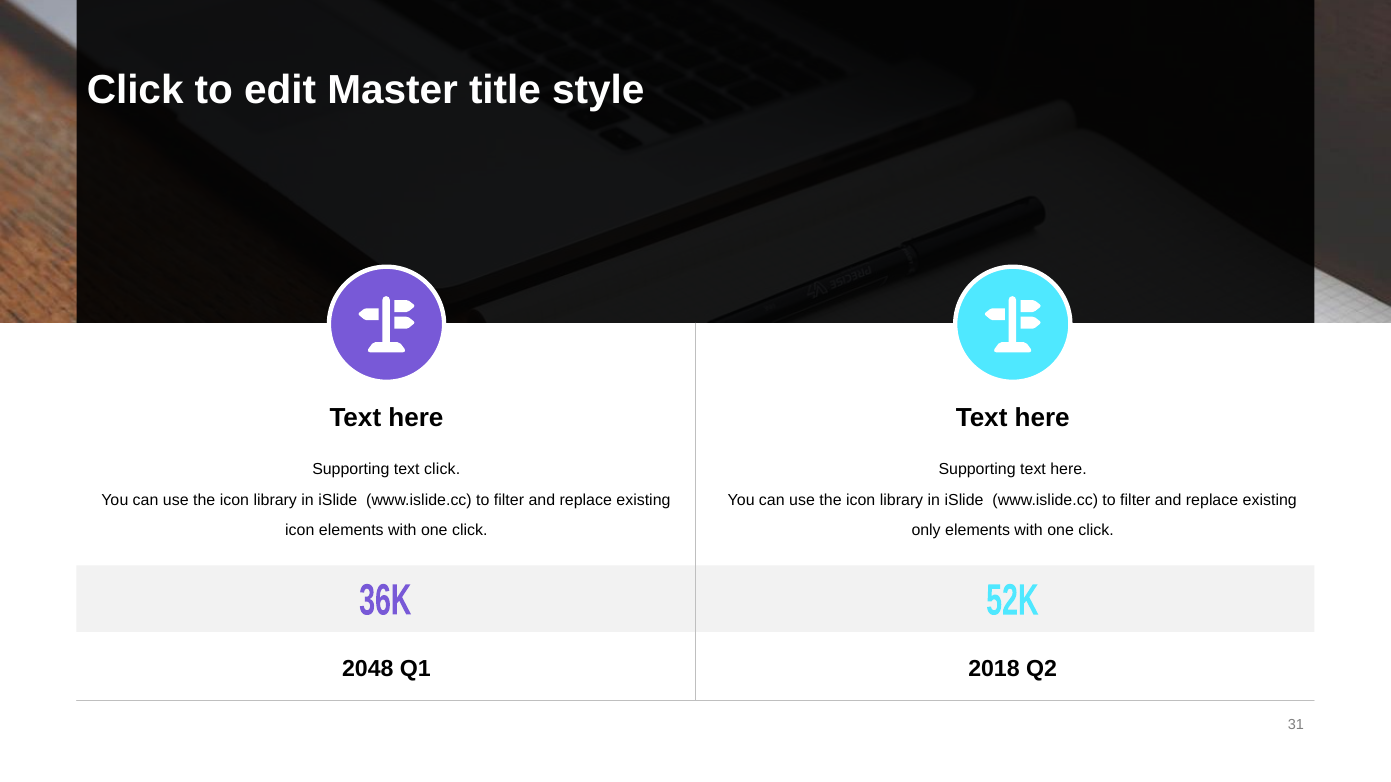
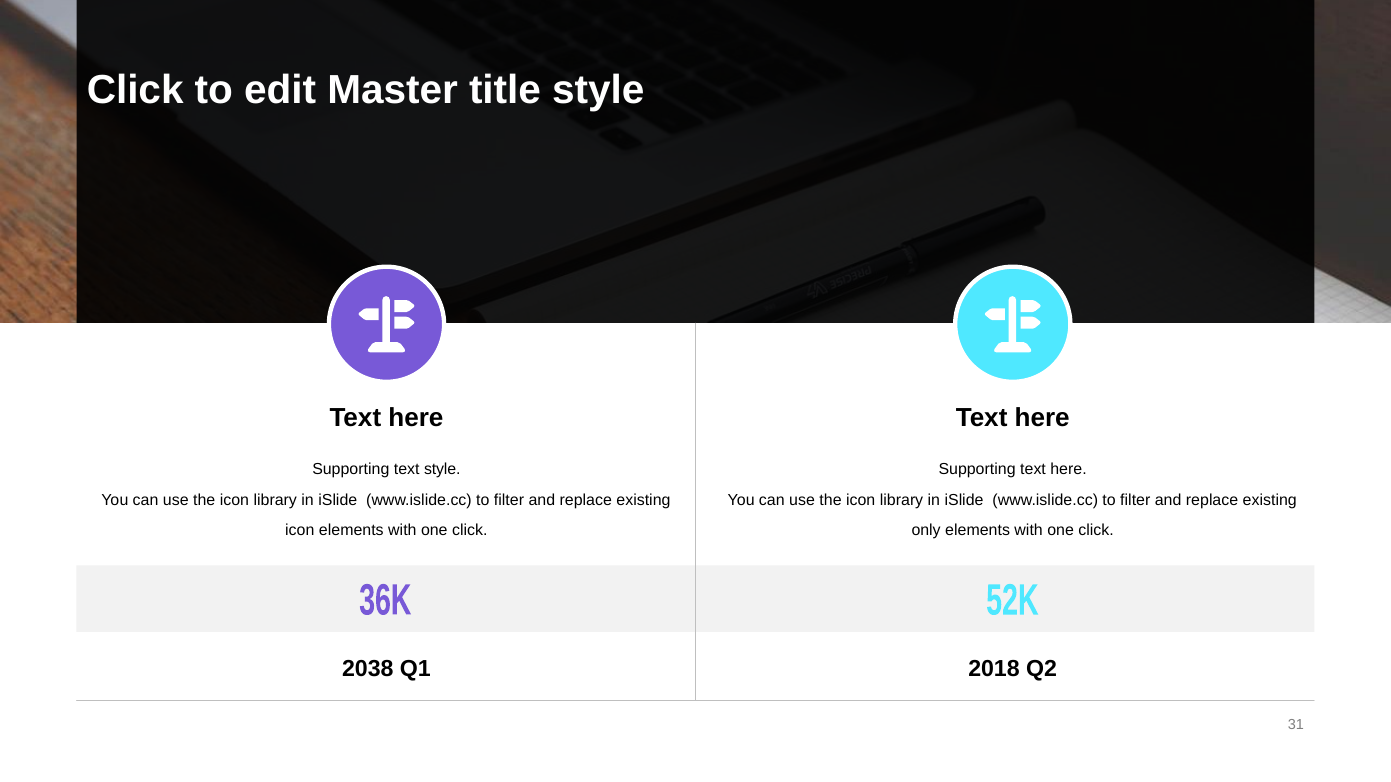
text click: click -> style (442, 470)
2048: 2048 -> 2038 (368, 669)
